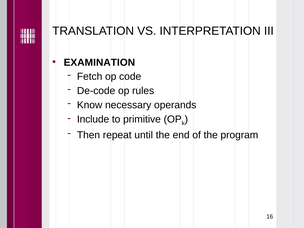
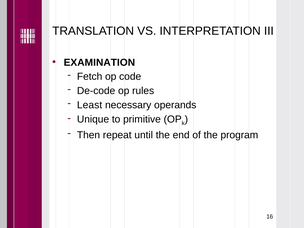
Know: Know -> Least (90, 105)
Include: Include -> Unique (93, 119)
